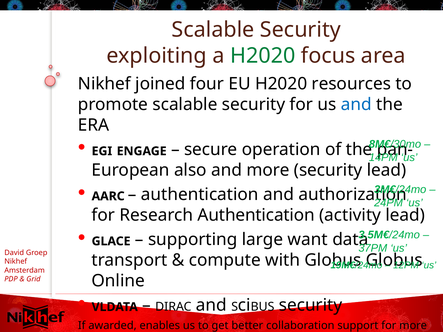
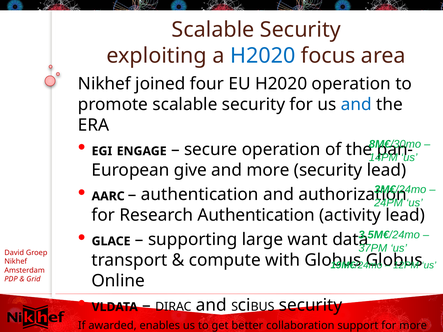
H2020 colour: green -> blue (263, 56)
H2020 resources: resources -> operation (351, 84)
also: also -> give (190, 170)
